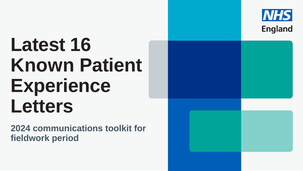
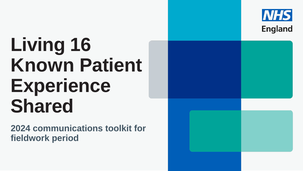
Latest: Latest -> Living (38, 45)
Letters: Letters -> Shared (42, 106)
